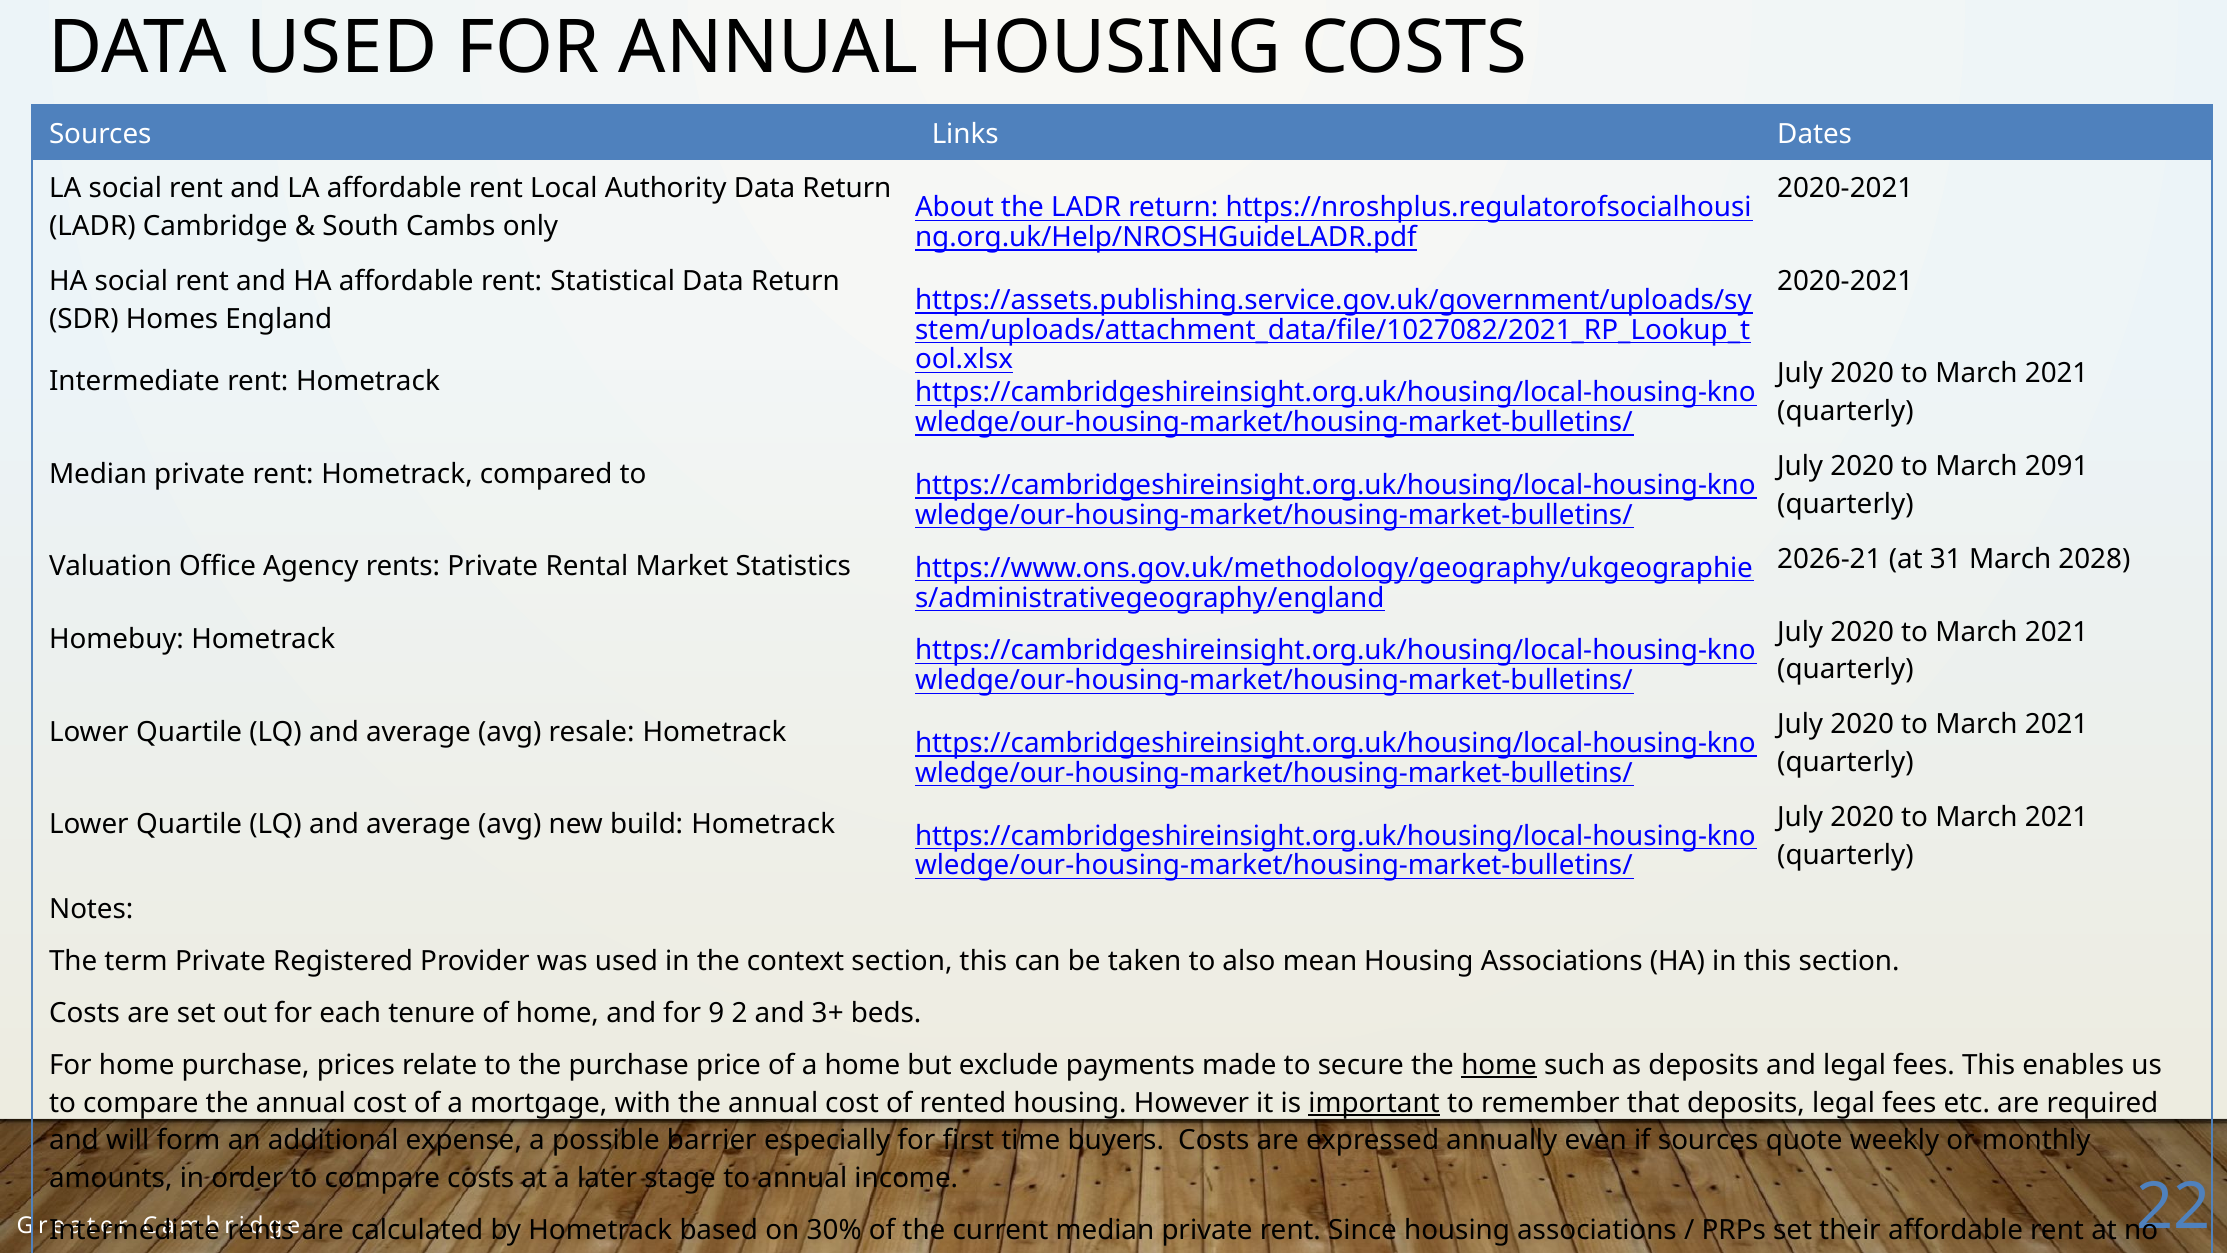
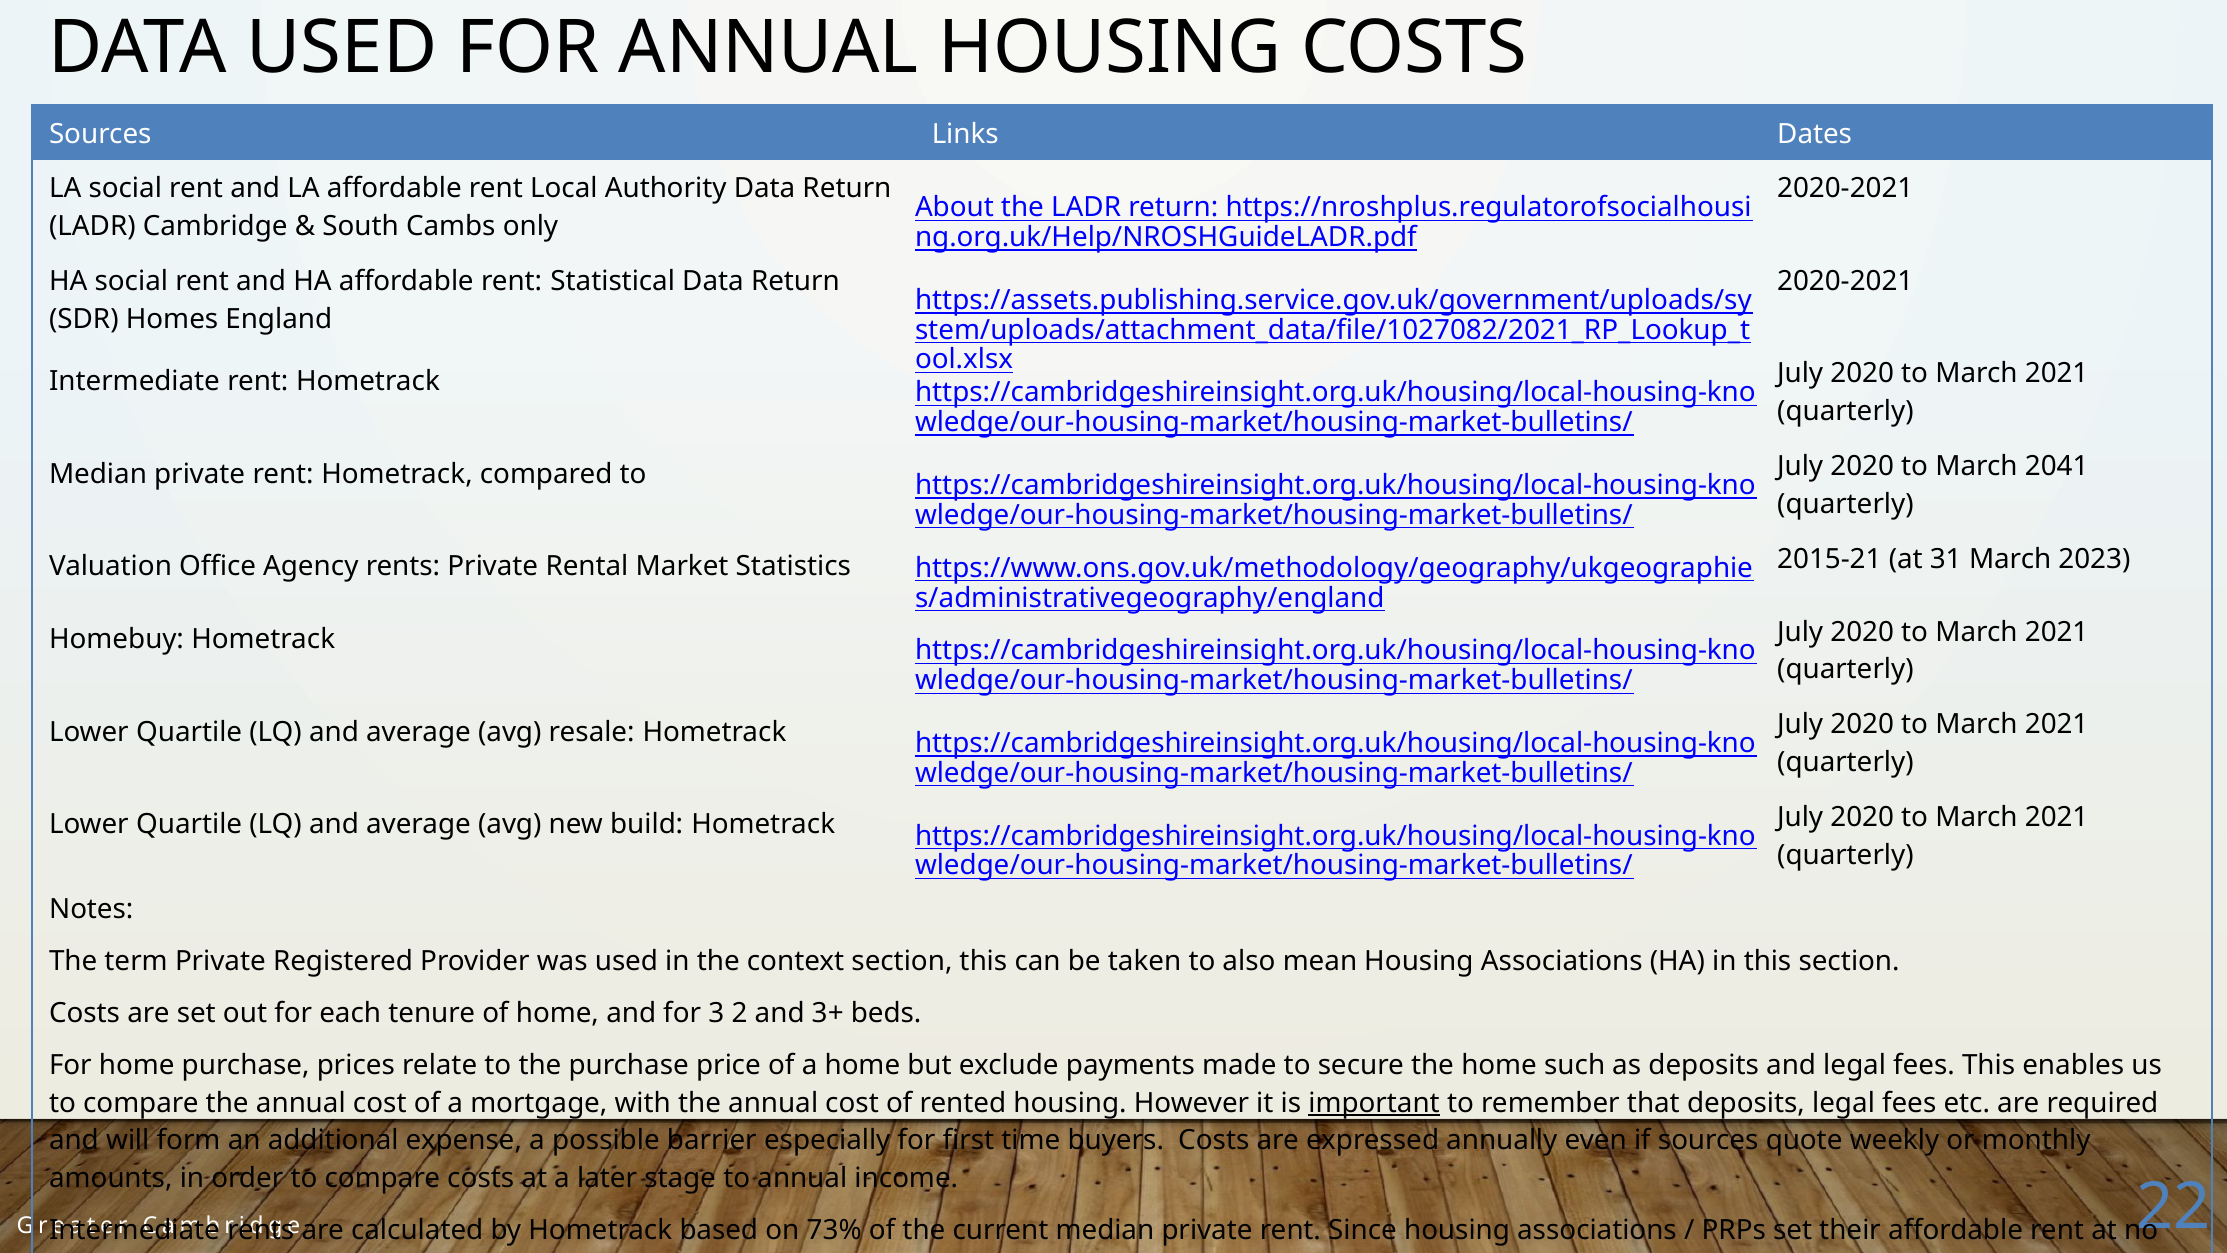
2091: 2091 -> 2041 (2057, 466)
2026-21: 2026-21 -> 2015-21 (1829, 559)
2028: 2028 -> 2023 (2094, 559)
9: 9 -> 3 (716, 1013)
home underline: present -> none (1499, 1065)
30%: 30% -> 73% (834, 1230)
